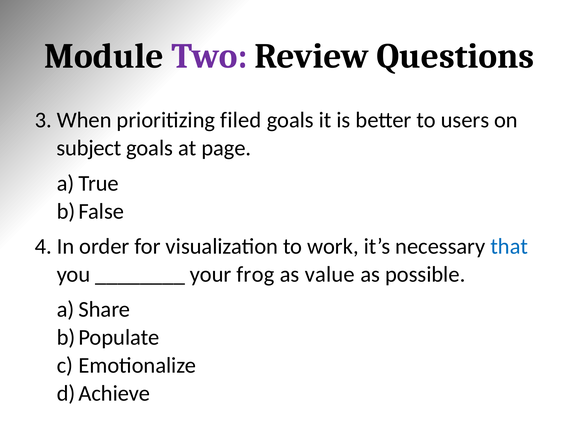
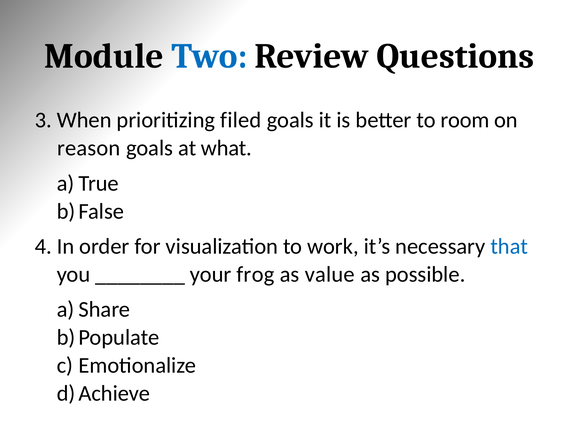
Two colour: purple -> blue (209, 56)
users: users -> room (465, 120)
subject: subject -> reason (89, 148)
page: page -> what (226, 148)
